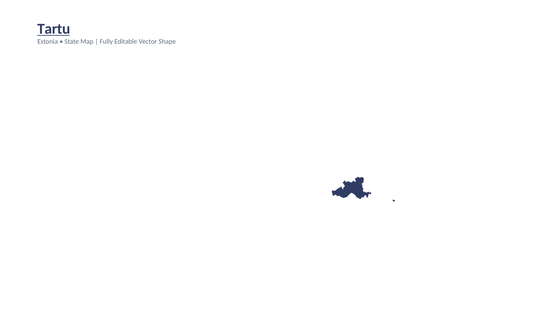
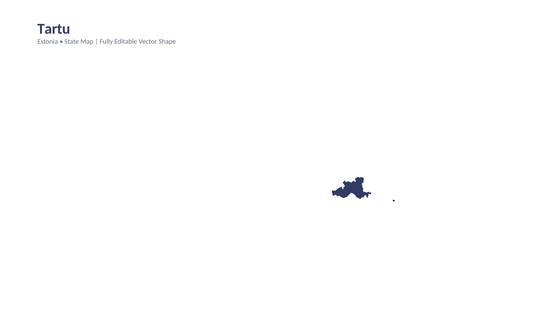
Tartu underline: present -> none (54, 29)
